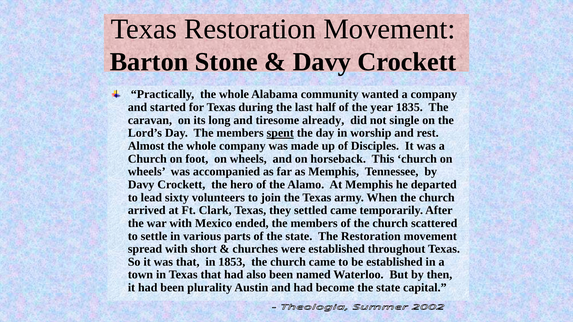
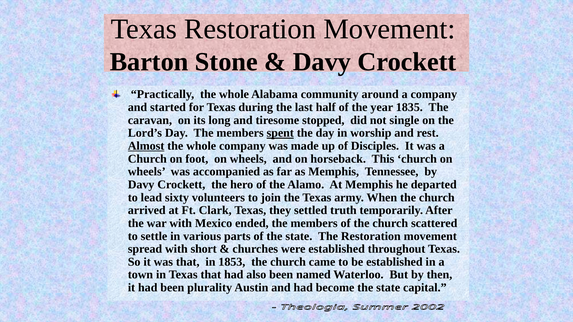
wanted: wanted -> around (380, 94)
already: already -> stopped (323, 120)
Almost underline: none -> present (146, 146)
settled came: came -> truth (343, 211)
